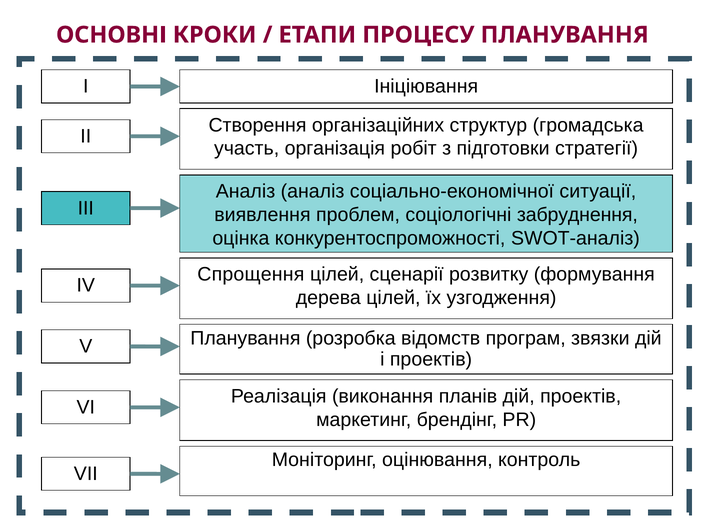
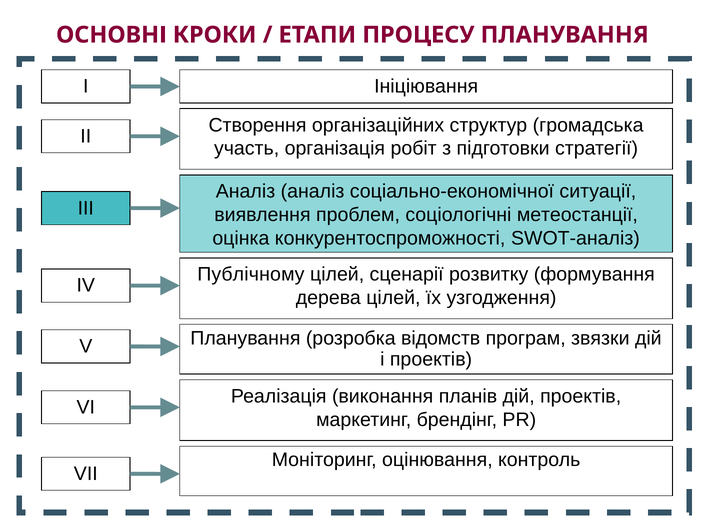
забруднення: забруднення -> метеостанції (577, 215)
Спрощення: Спрощення -> Публічному (251, 275)
